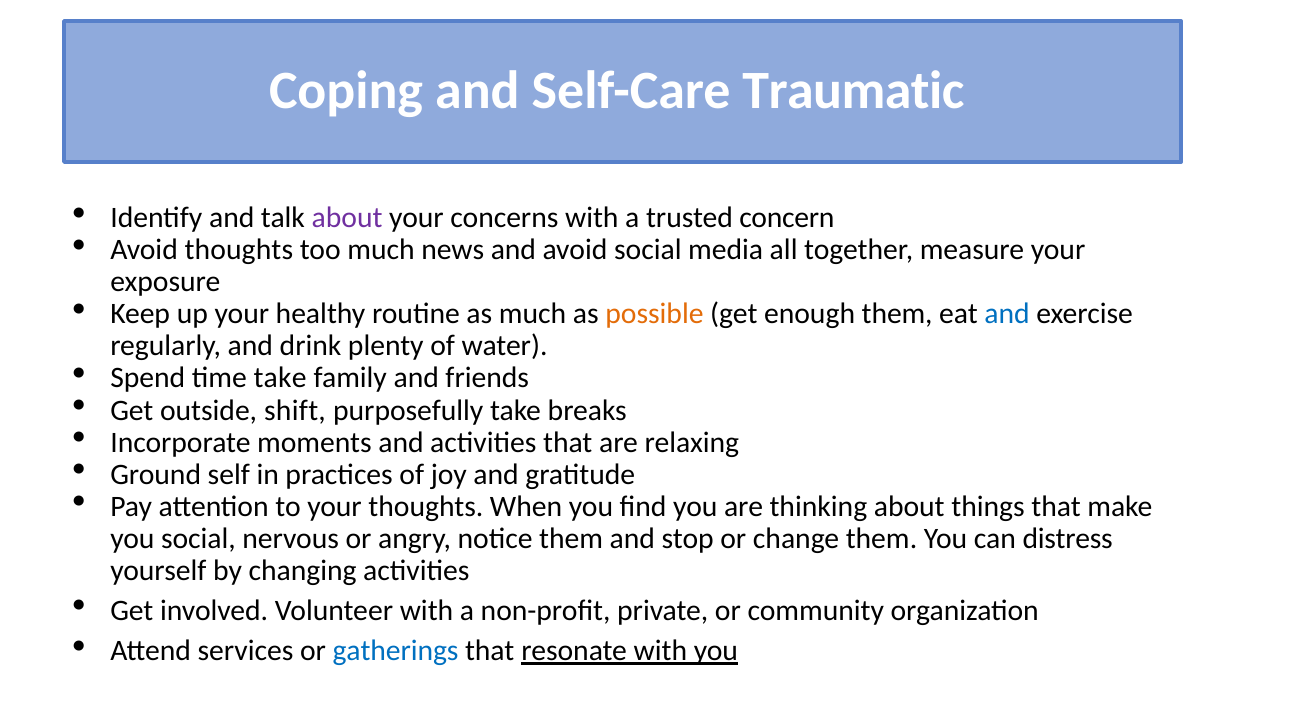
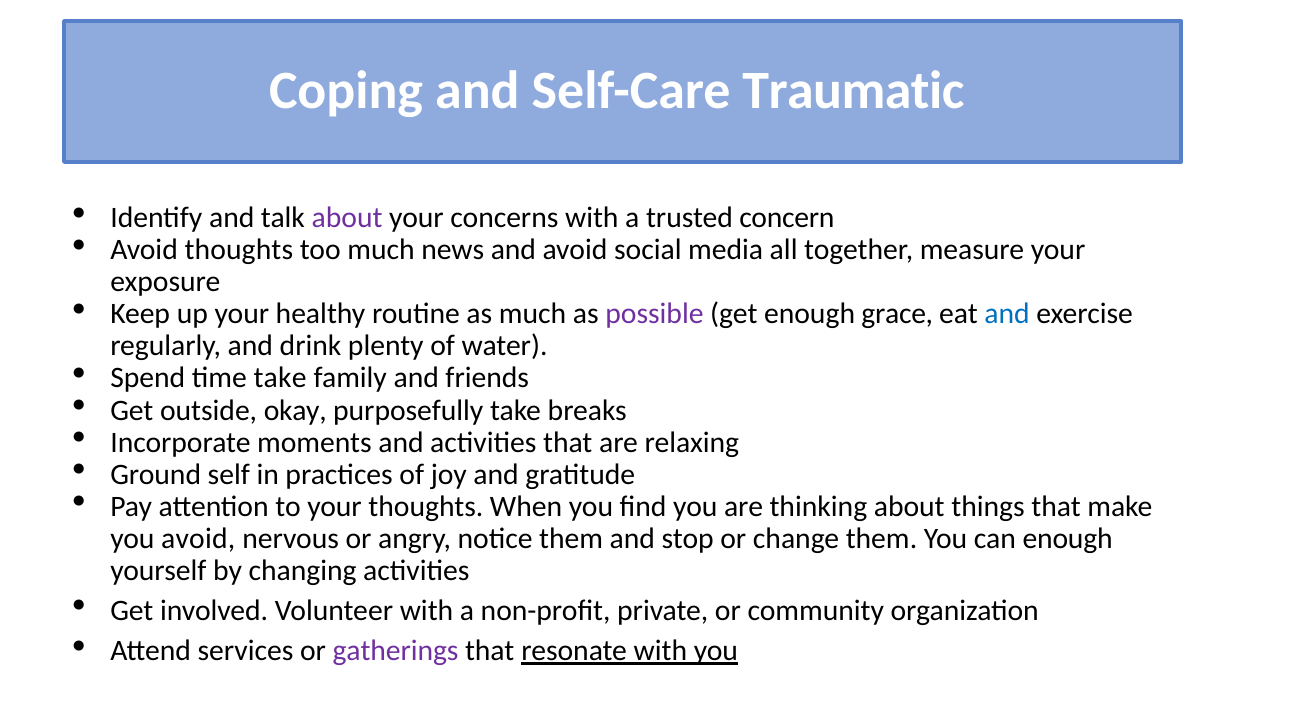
possible colour: orange -> purple (654, 314)
enough them: them -> grace (897, 314)
shift: shift -> okay (295, 410)
you social: social -> avoid (198, 539)
can distress: distress -> enough (1068, 539)
gatherings colour: blue -> purple (396, 651)
